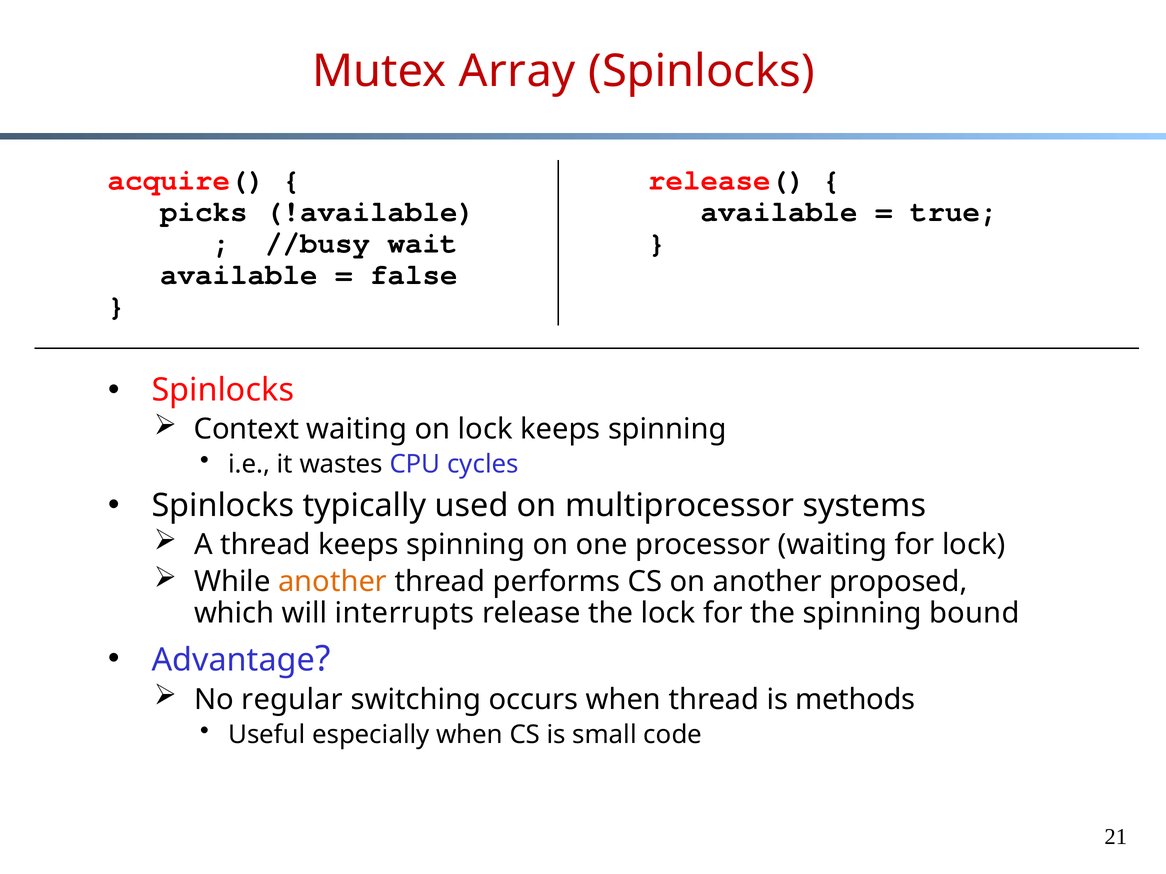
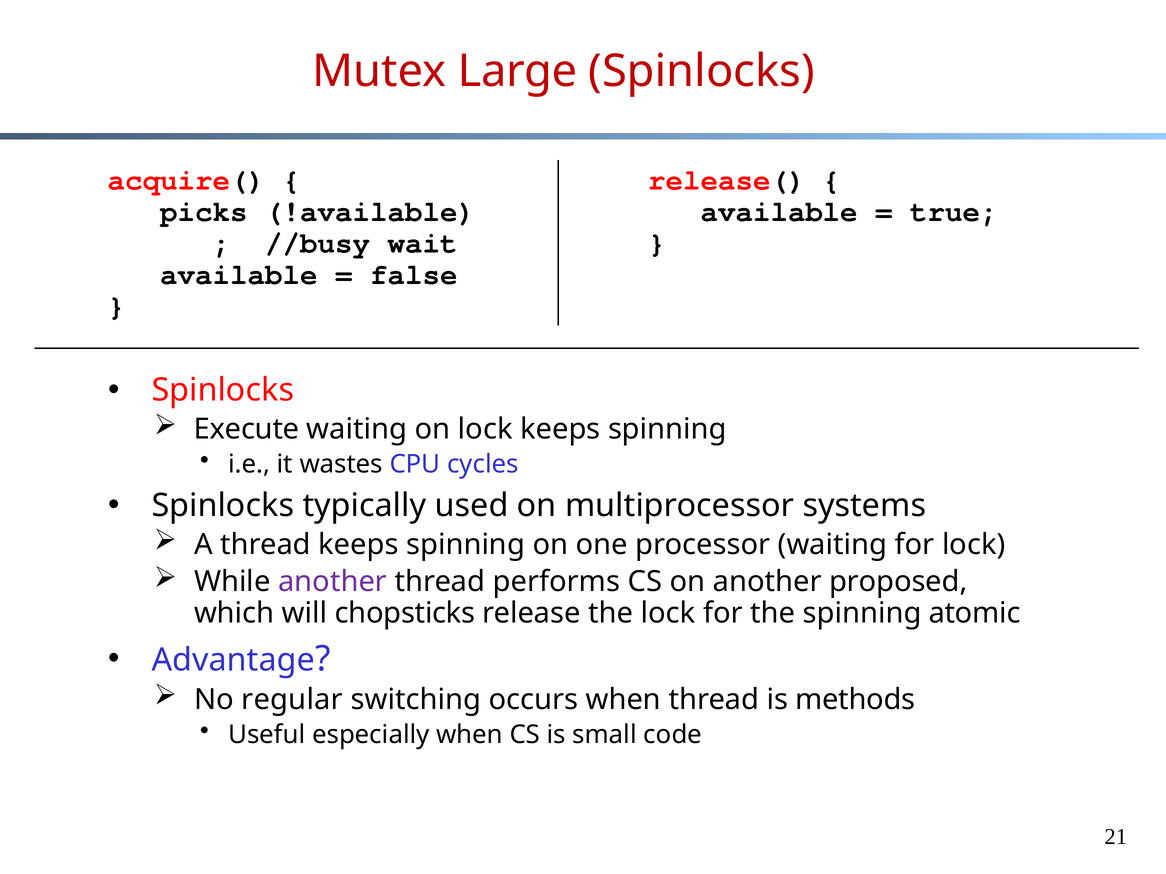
Array: Array -> Large (518, 71)
Context: Context -> Execute (247, 430)
another colour: orange -> purple (333, 582)
interrupts: interrupts -> chopsticks (405, 614)
bound: bound -> atomic (975, 614)
